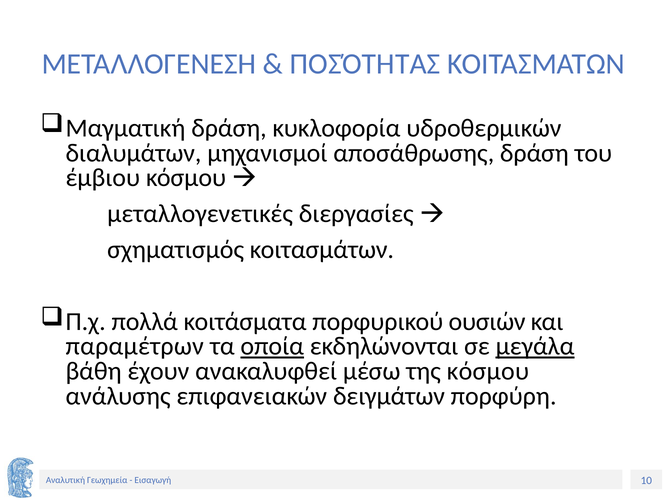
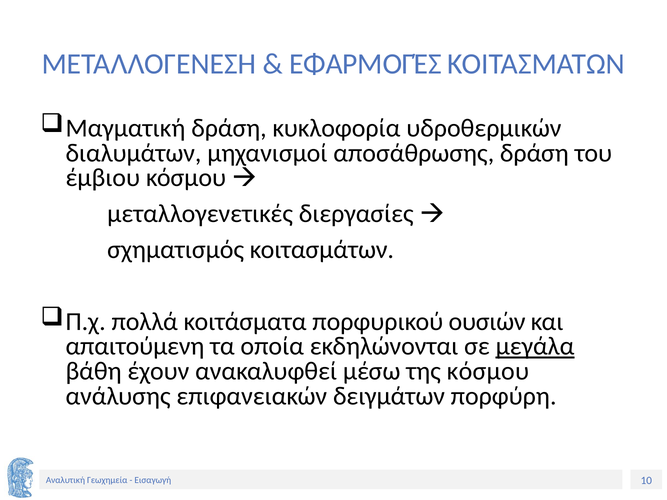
ΠΟΣΌΤΗΤΑΣ: ΠΟΣΌΤΗΤΑΣ -> ΕΦΑΡΜΟΓΈΣ (365, 64)
παραμέτρων: παραμέτρων -> απαιτούμενη (135, 347)
οποία underline: present -> none (272, 347)
